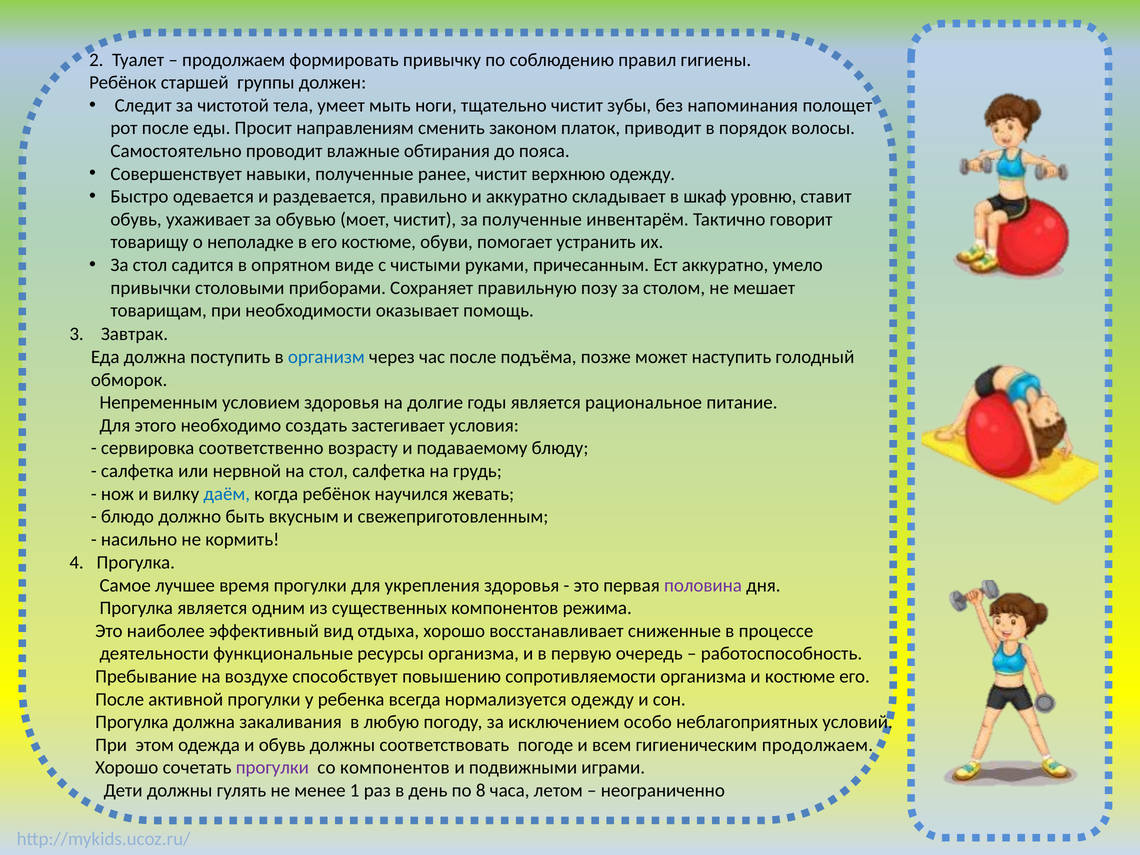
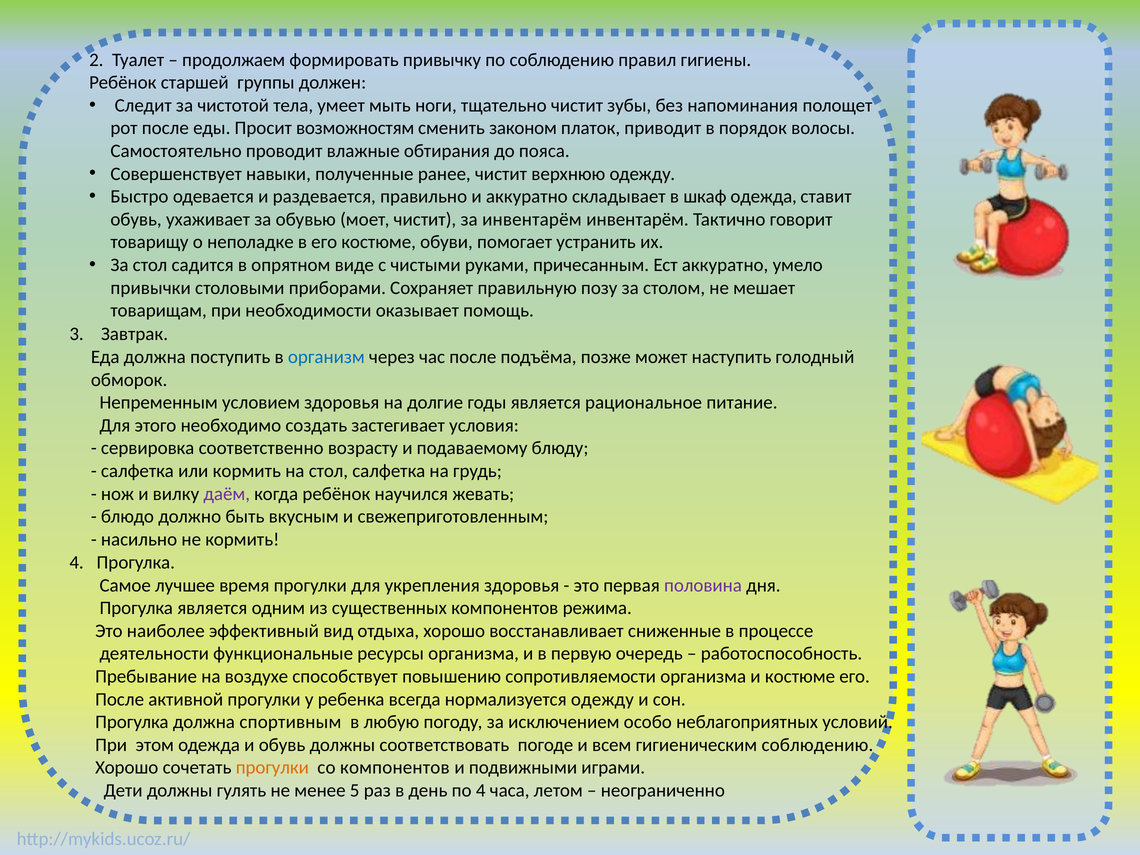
направлениям: направлениям -> возможностям (355, 128)
шкаф уровню: уровню -> одежда (764, 197)
за полученные: полученные -> инвентарём (532, 219)
или нервной: нервной -> кормить (247, 471)
даём colour: blue -> purple (227, 494)
закаливания: закаливания -> спортивным (290, 722)
гигиеническим продолжаем: продолжаем -> соблюдению (817, 745)
прогулки colour: purple -> orange (272, 768)
1: 1 -> 5 (355, 790)
по 8: 8 -> 4 (481, 790)
